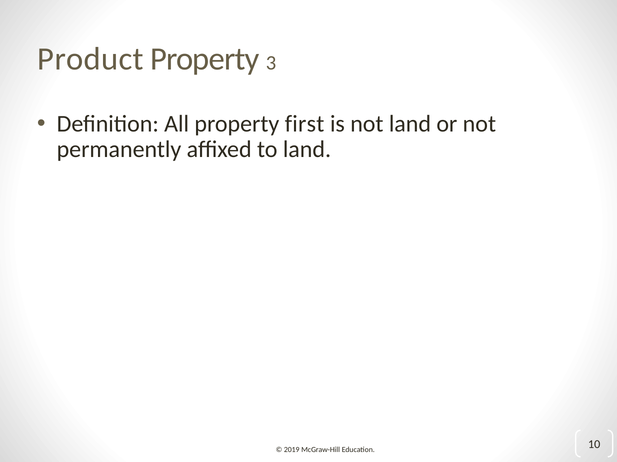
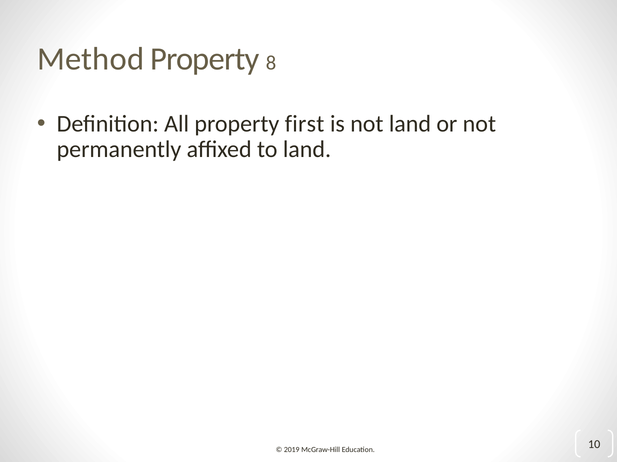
Product: Product -> Method (91, 59)
3: 3 -> 8 (271, 63)
